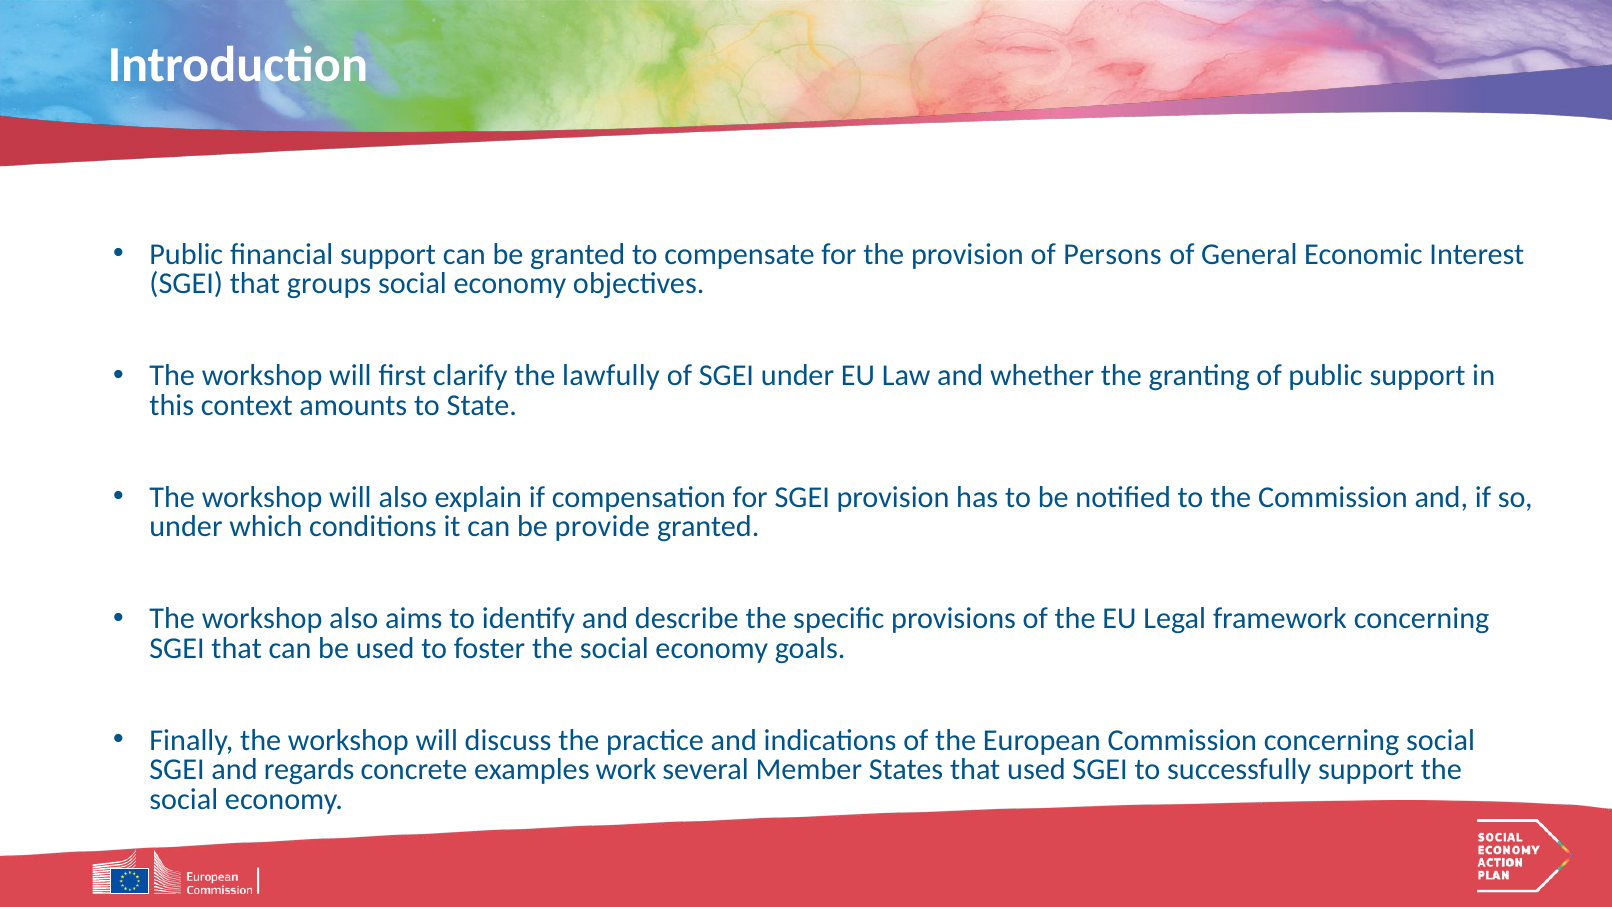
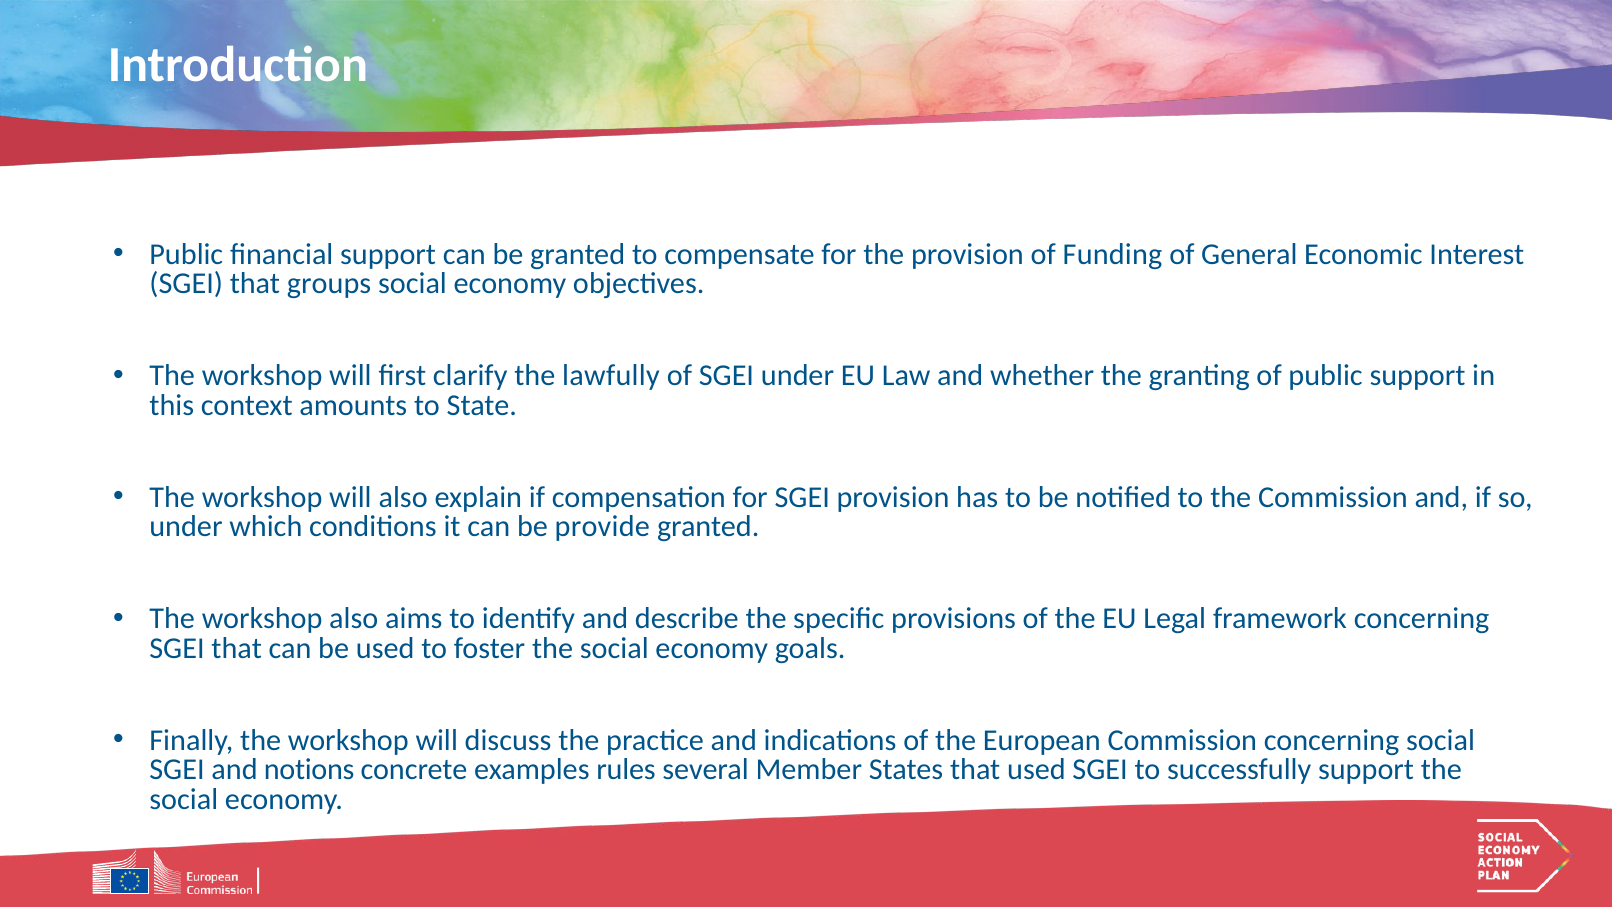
Persons: Persons -> Funding (1113, 254)
regards: regards -> notions (309, 770)
work: work -> rules (626, 770)
